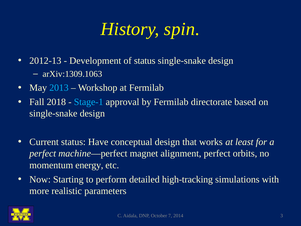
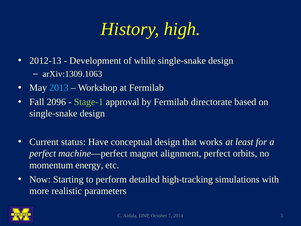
spin: spin -> high (182, 29)
of status: status -> while (145, 61)
2018: 2018 -> 2096 (56, 102)
Stage-1 colour: light blue -> light green (89, 102)
